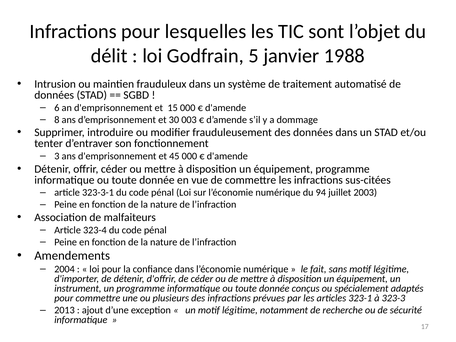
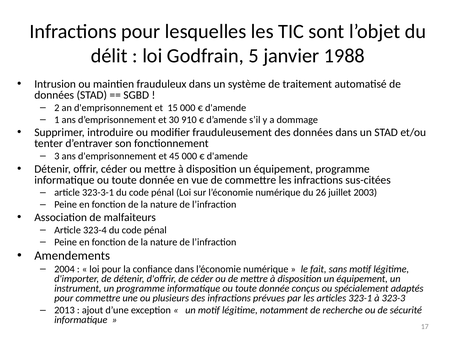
6: 6 -> 2 (57, 108)
8: 8 -> 1 (57, 120)
003: 003 -> 910 (189, 120)
94: 94 -> 26 (321, 193)
